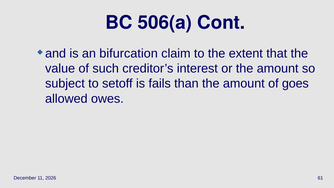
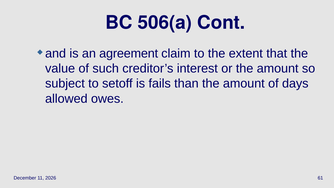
bifurcation: bifurcation -> agreement (129, 53)
goes: goes -> days (295, 84)
